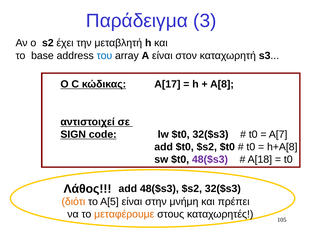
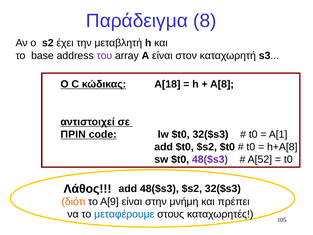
3: 3 -> 8 (205, 21)
του colour: blue -> purple (104, 55)
A[17: A[17 -> A[18 (167, 84)
SIGN: SIGN -> ΠΡΙΝ (73, 134)
A[7: A[7 -> A[1 (278, 134)
A[18: A[18 -> A[52 (260, 159)
Α[5: Α[5 -> Α[9 (109, 202)
μεταφέρουμε colour: orange -> blue (124, 214)
